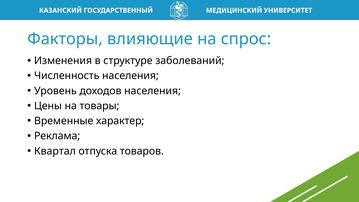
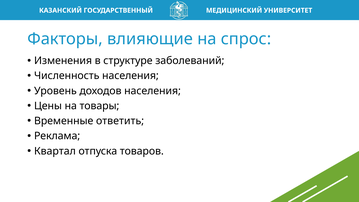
характер: характер -> ответить (120, 121)
